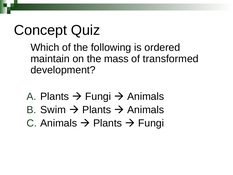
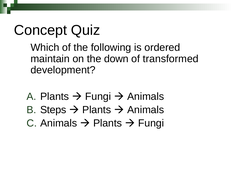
mass: mass -> down (116, 59)
Swim: Swim -> Steps (53, 110)
